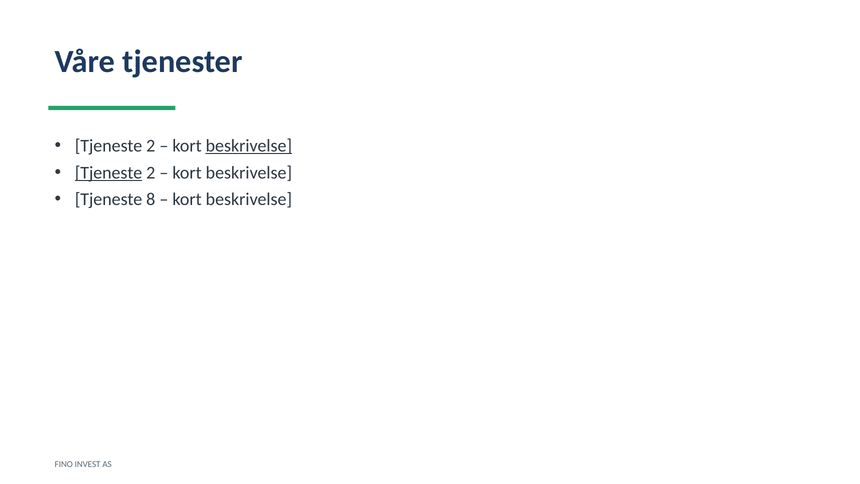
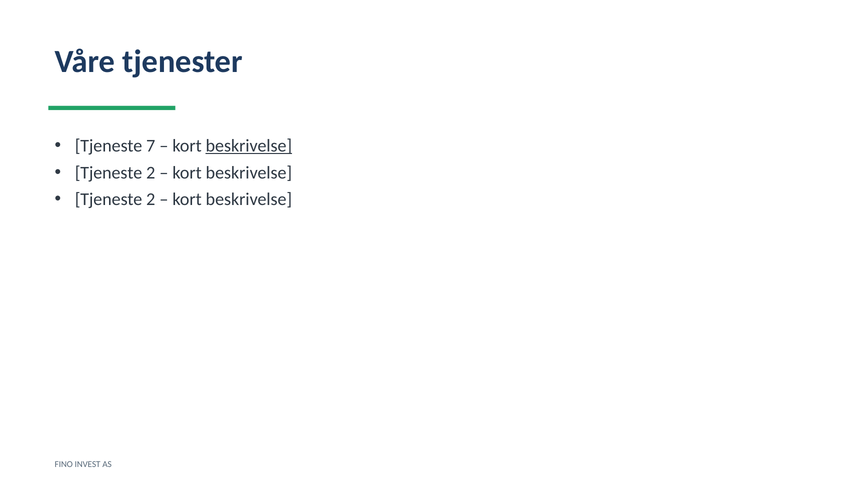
2: 2 -> 7 (151, 146)
Tjeneste underline: present -> none (109, 173)
8: 8 -> 2 (151, 199)
